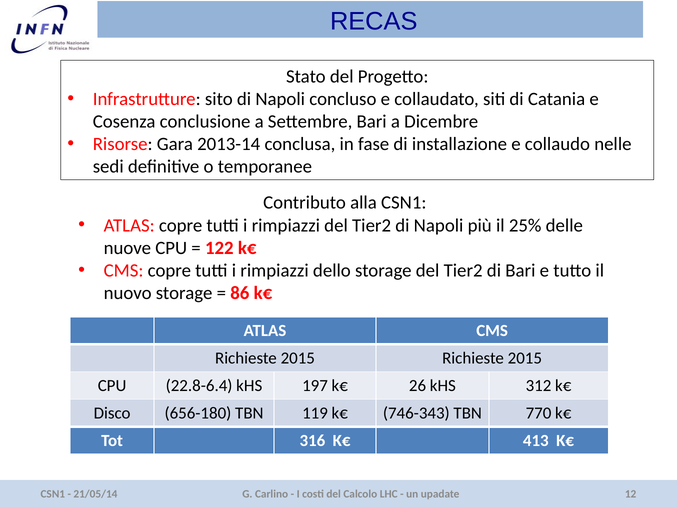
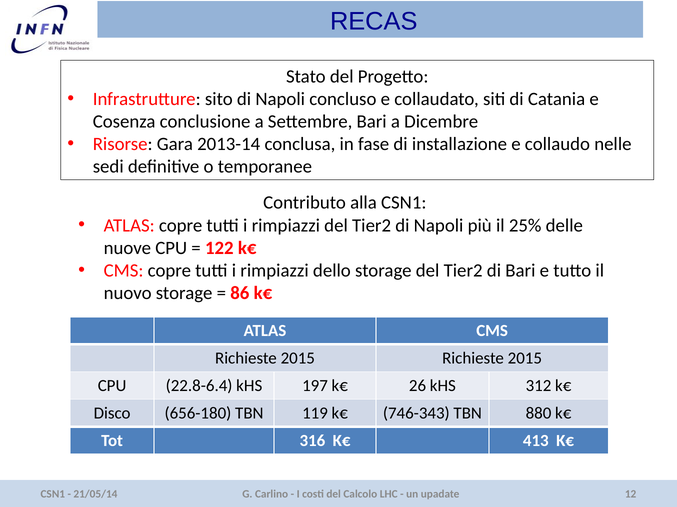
770: 770 -> 880 (538, 414)
